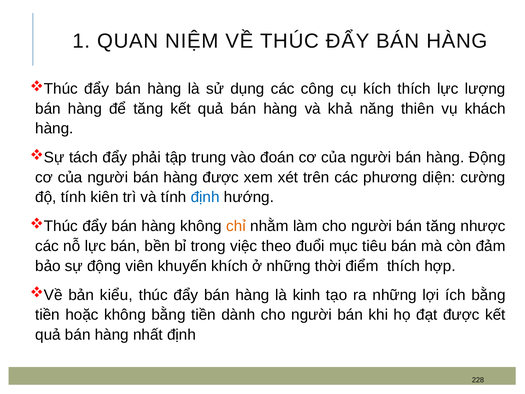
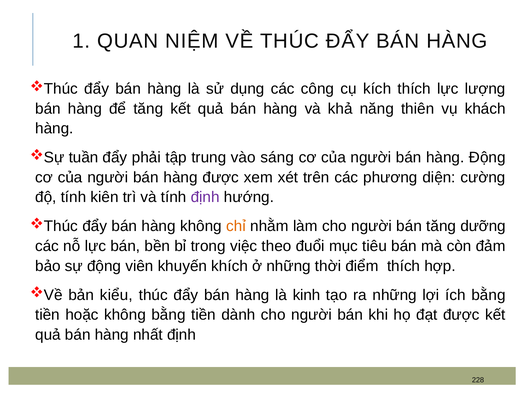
tách: tách -> tuần (84, 157)
đoán: đoán -> sáng (277, 157)
định colour: blue -> purple (205, 197)
nhược: nhược -> dưỡng (483, 226)
